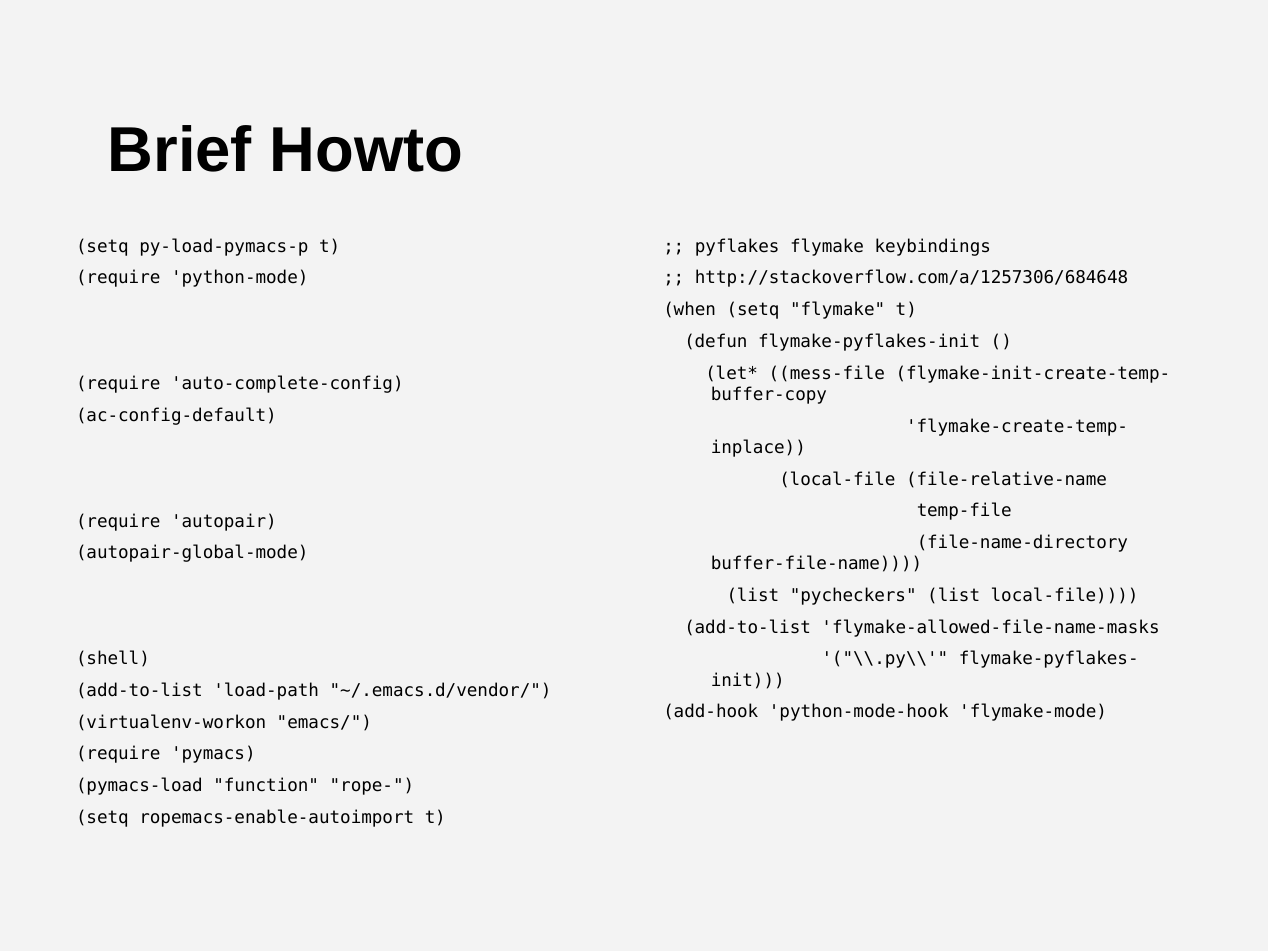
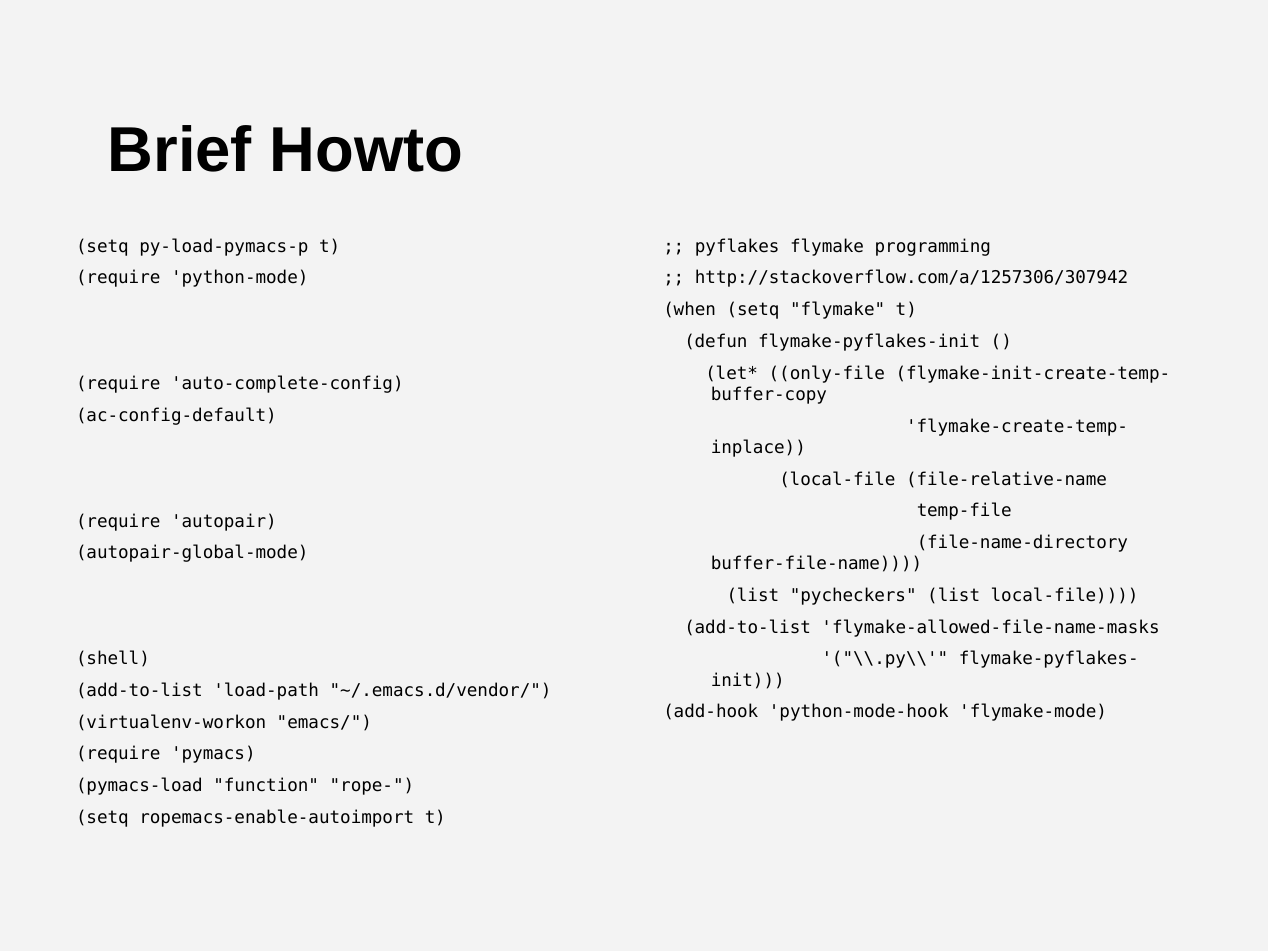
keybindings: keybindings -> programming (933, 246)
http://stackoverflow.com/a/1257306/684648: http://stackoverflow.com/a/1257306/684648 -> http://stackoverflow.com/a/1257306/307942 (912, 278)
mess-file: mess-file -> only-file (827, 373)
